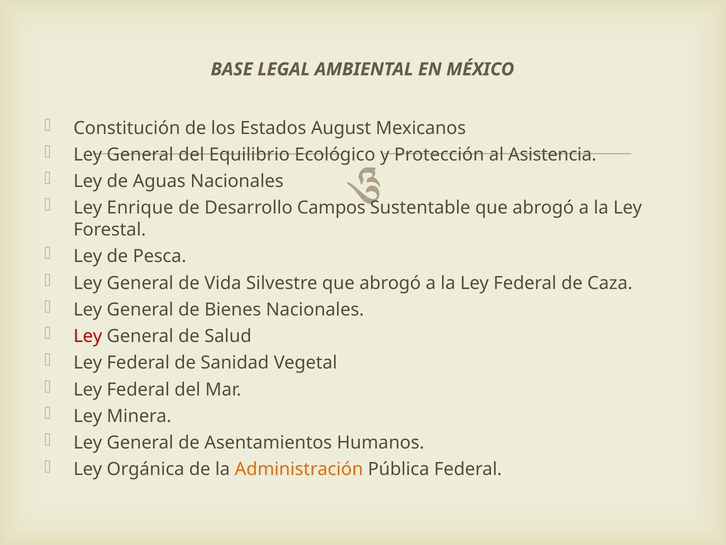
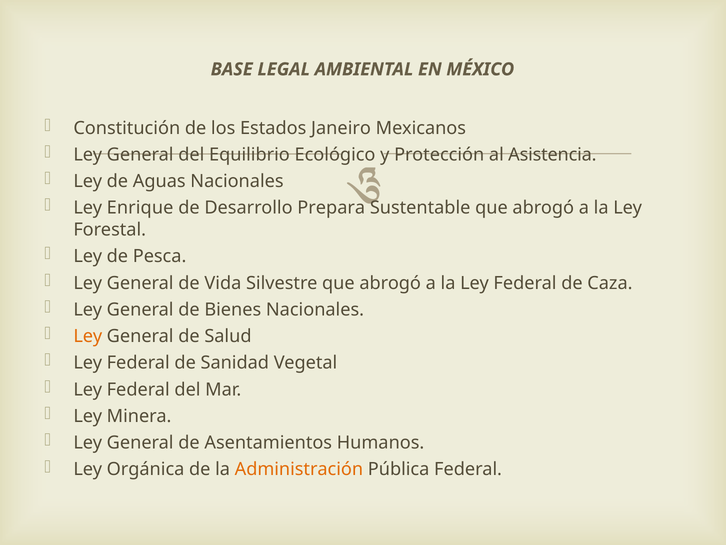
August: August -> Janeiro (341, 128)
Campos: Campos -> Prepara (331, 208)
Ley colour: red -> orange (88, 336)
